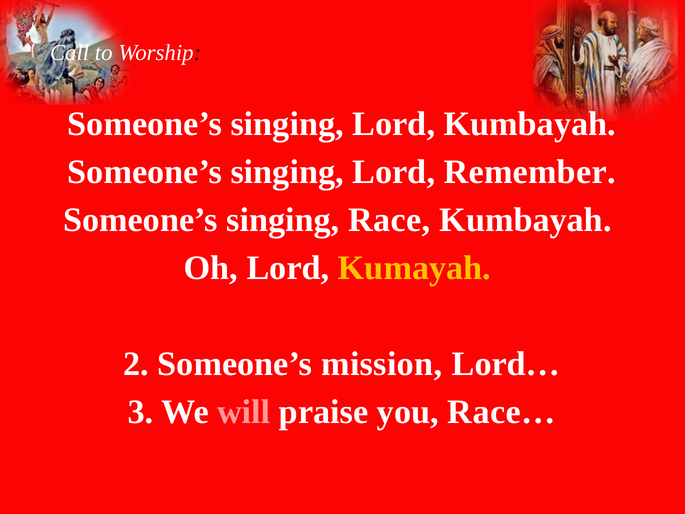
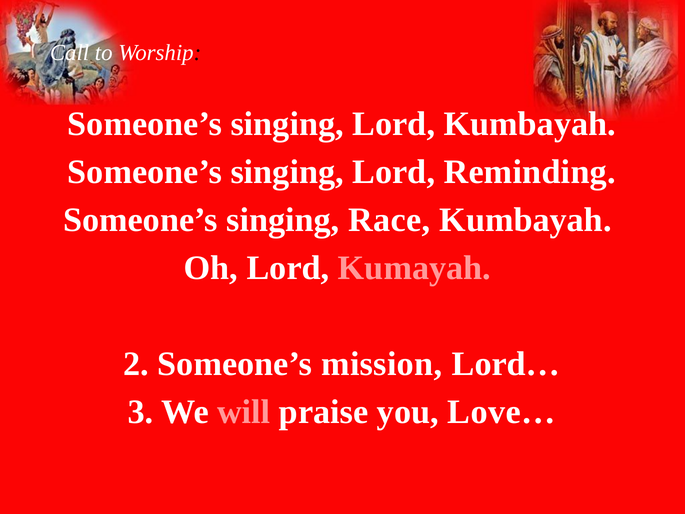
Remember: Remember -> Reminding (530, 172)
Kumayah colour: yellow -> pink (414, 268)
Race…: Race… -> Love… (501, 412)
